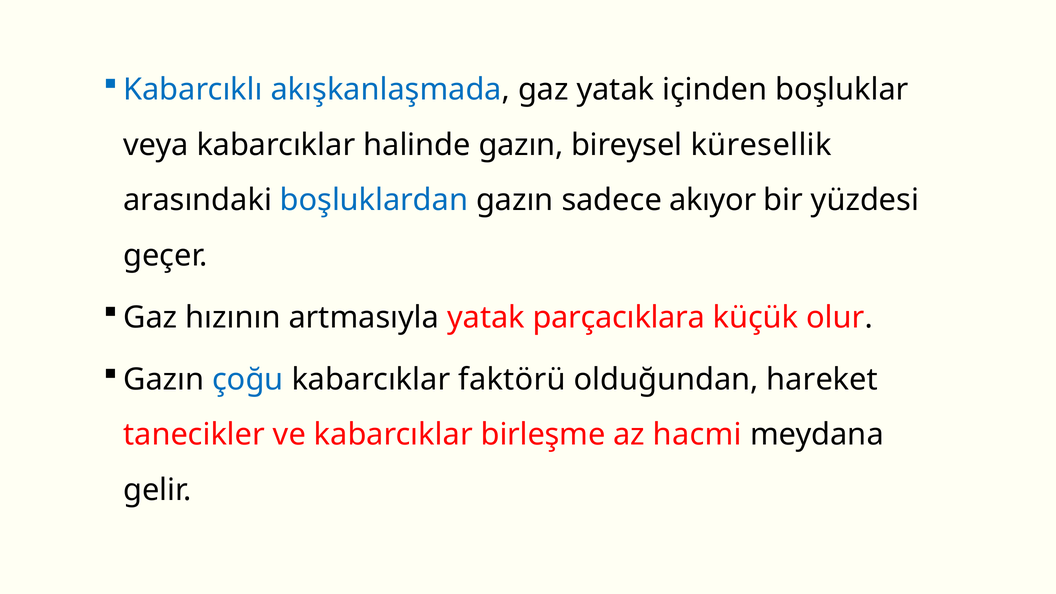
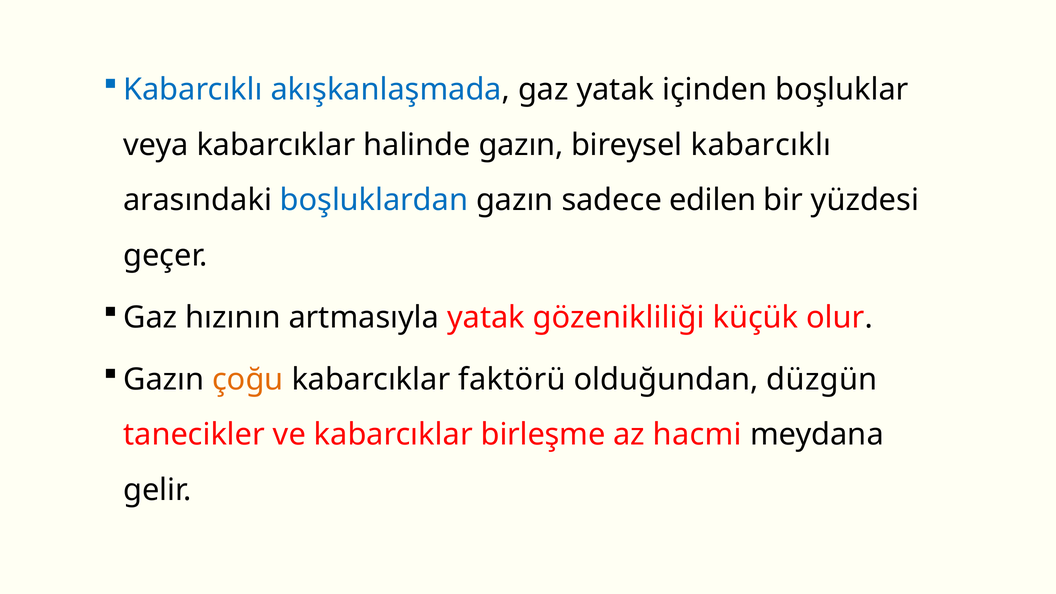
bireysel küresellik: küresellik -> kabarcıklı (761, 145)
akıyor: akıyor -> edilen (713, 200)
parçacıklara: parçacıklara -> gözenikliliği (619, 318)
çoğu colour: blue -> orange (248, 379)
hareket: hareket -> düzgün (822, 379)
